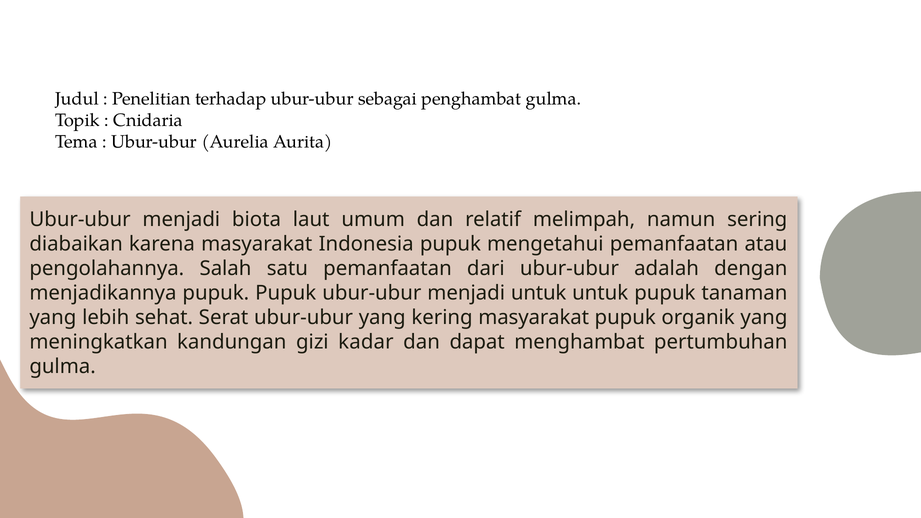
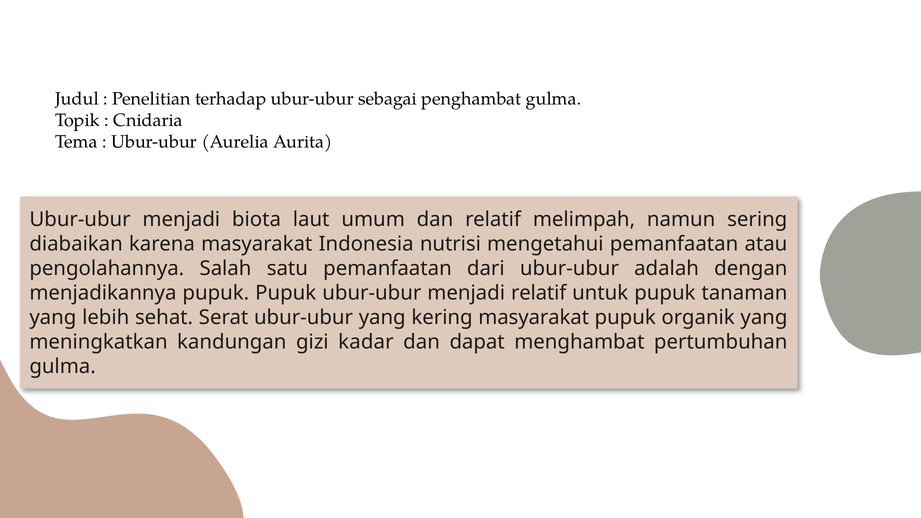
Indonesia pupuk: pupuk -> nutrisi (450, 244)
menjadi untuk: untuk -> relatif (539, 293)
